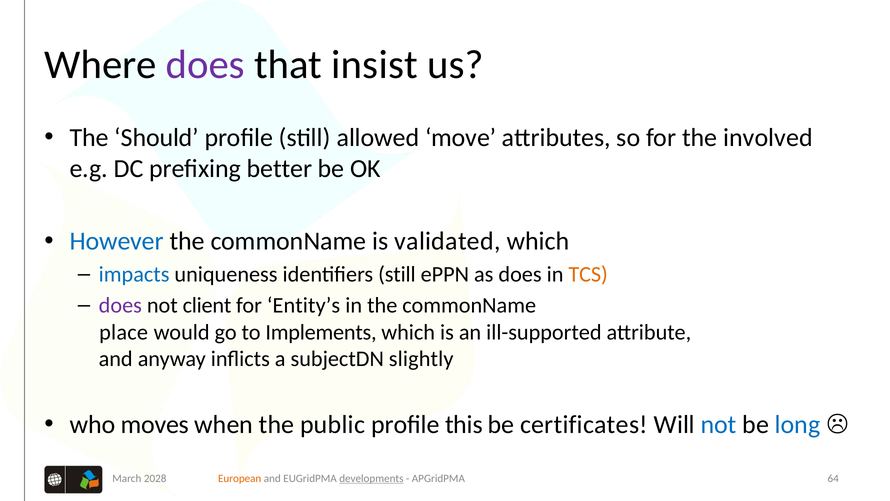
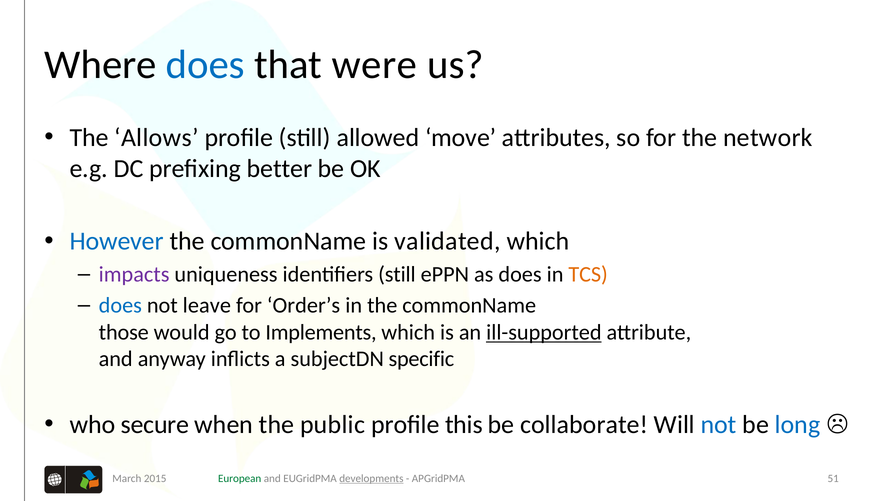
does colour: purple -> blue (205, 65)
insist: insist -> were (374, 65)
Should: Should -> Allows (156, 137)
involved: involved -> network (768, 137)
impacts colour: blue -> purple (134, 274)
does colour: purple -> blue (120, 305)
client: client -> leave (207, 305)
Entity’s: Entity’s -> Order’s (304, 305)
place: place -> those (124, 332)
ill-supported underline: none -> present (544, 332)
slightly: slightly -> specific (421, 359)
moves: moves -> secure (155, 424)
certificates: certificates -> collaborate (584, 424)
European colour: orange -> green (240, 478)
64: 64 -> 51 (833, 478)
2028: 2028 -> 2015 (155, 478)
